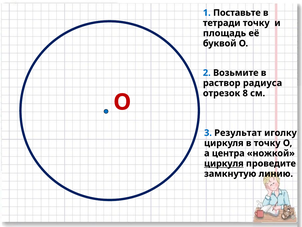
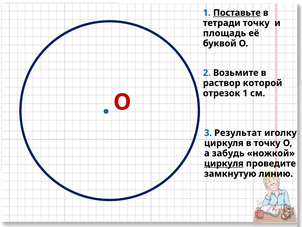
Поставьте underline: none -> present (237, 13)
радиуса: радиуса -> которой (263, 83)
отрезок 8: 8 -> 1 (245, 93)
центра: центра -> забудь (228, 153)
